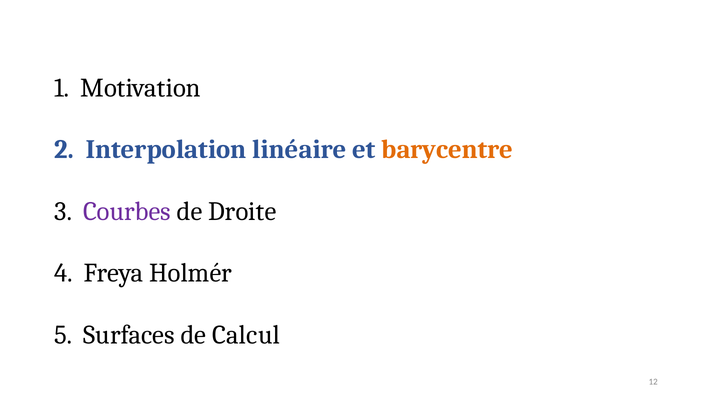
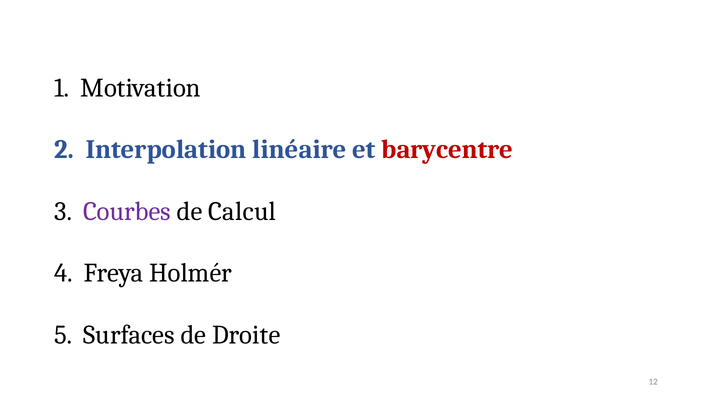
barycentre colour: orange -> red (447, 150)
Droite: Droite -> Calcul (242, 212)
Calcul: Calcul -> Droite (246, 335)
